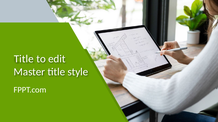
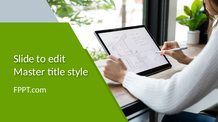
Title: Title -> Slide (24, 59)
